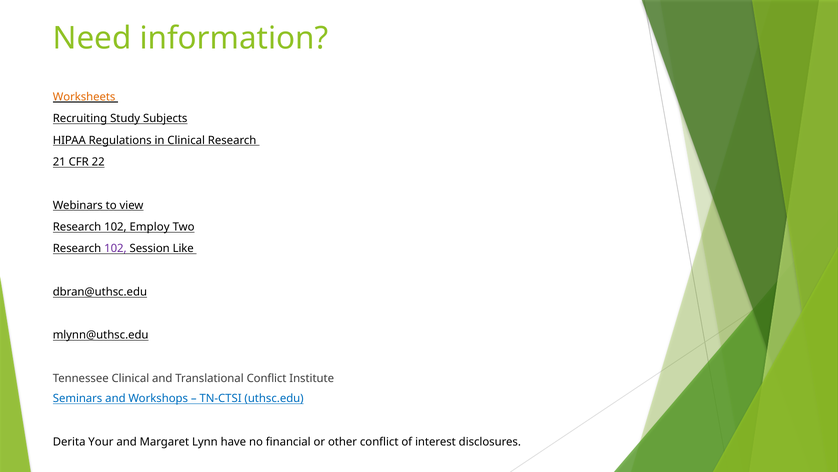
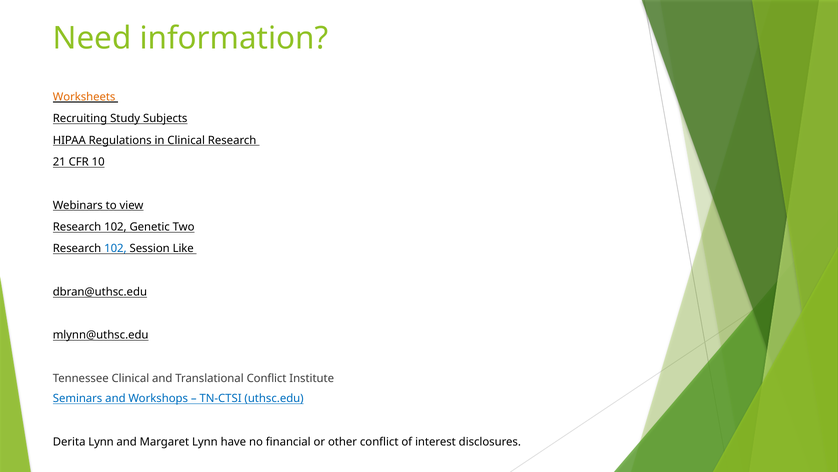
22: 22 -> 10 (98, 162)
Employ: Employ -> Genetic (150, 227)
102 colour: purple -> blue (115, 248)
Derita Your: Your -> Lynn (101, 441)
